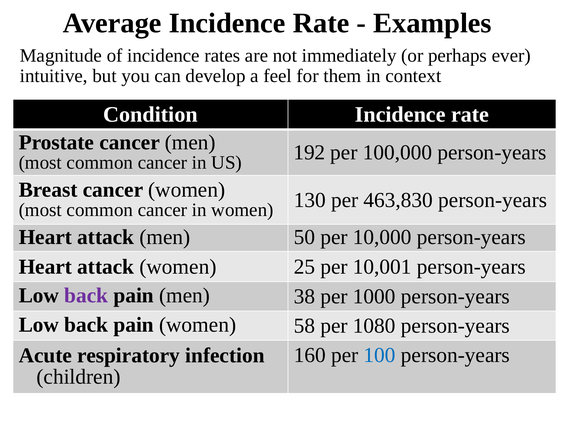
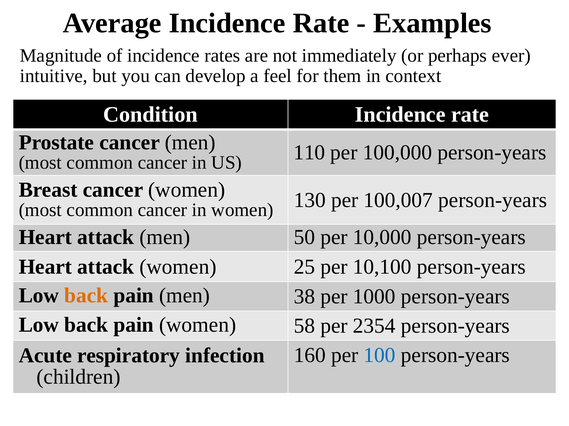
192: 192 -> 110 (309, 153)
463,830: 463,830 -> 100,007 (398, 200)
10,001: 10,001 -> 10,100 (382, 267)
back colour: purple -> orange (86, 296)
1080: 1080 -> 2354 (374, 326)
